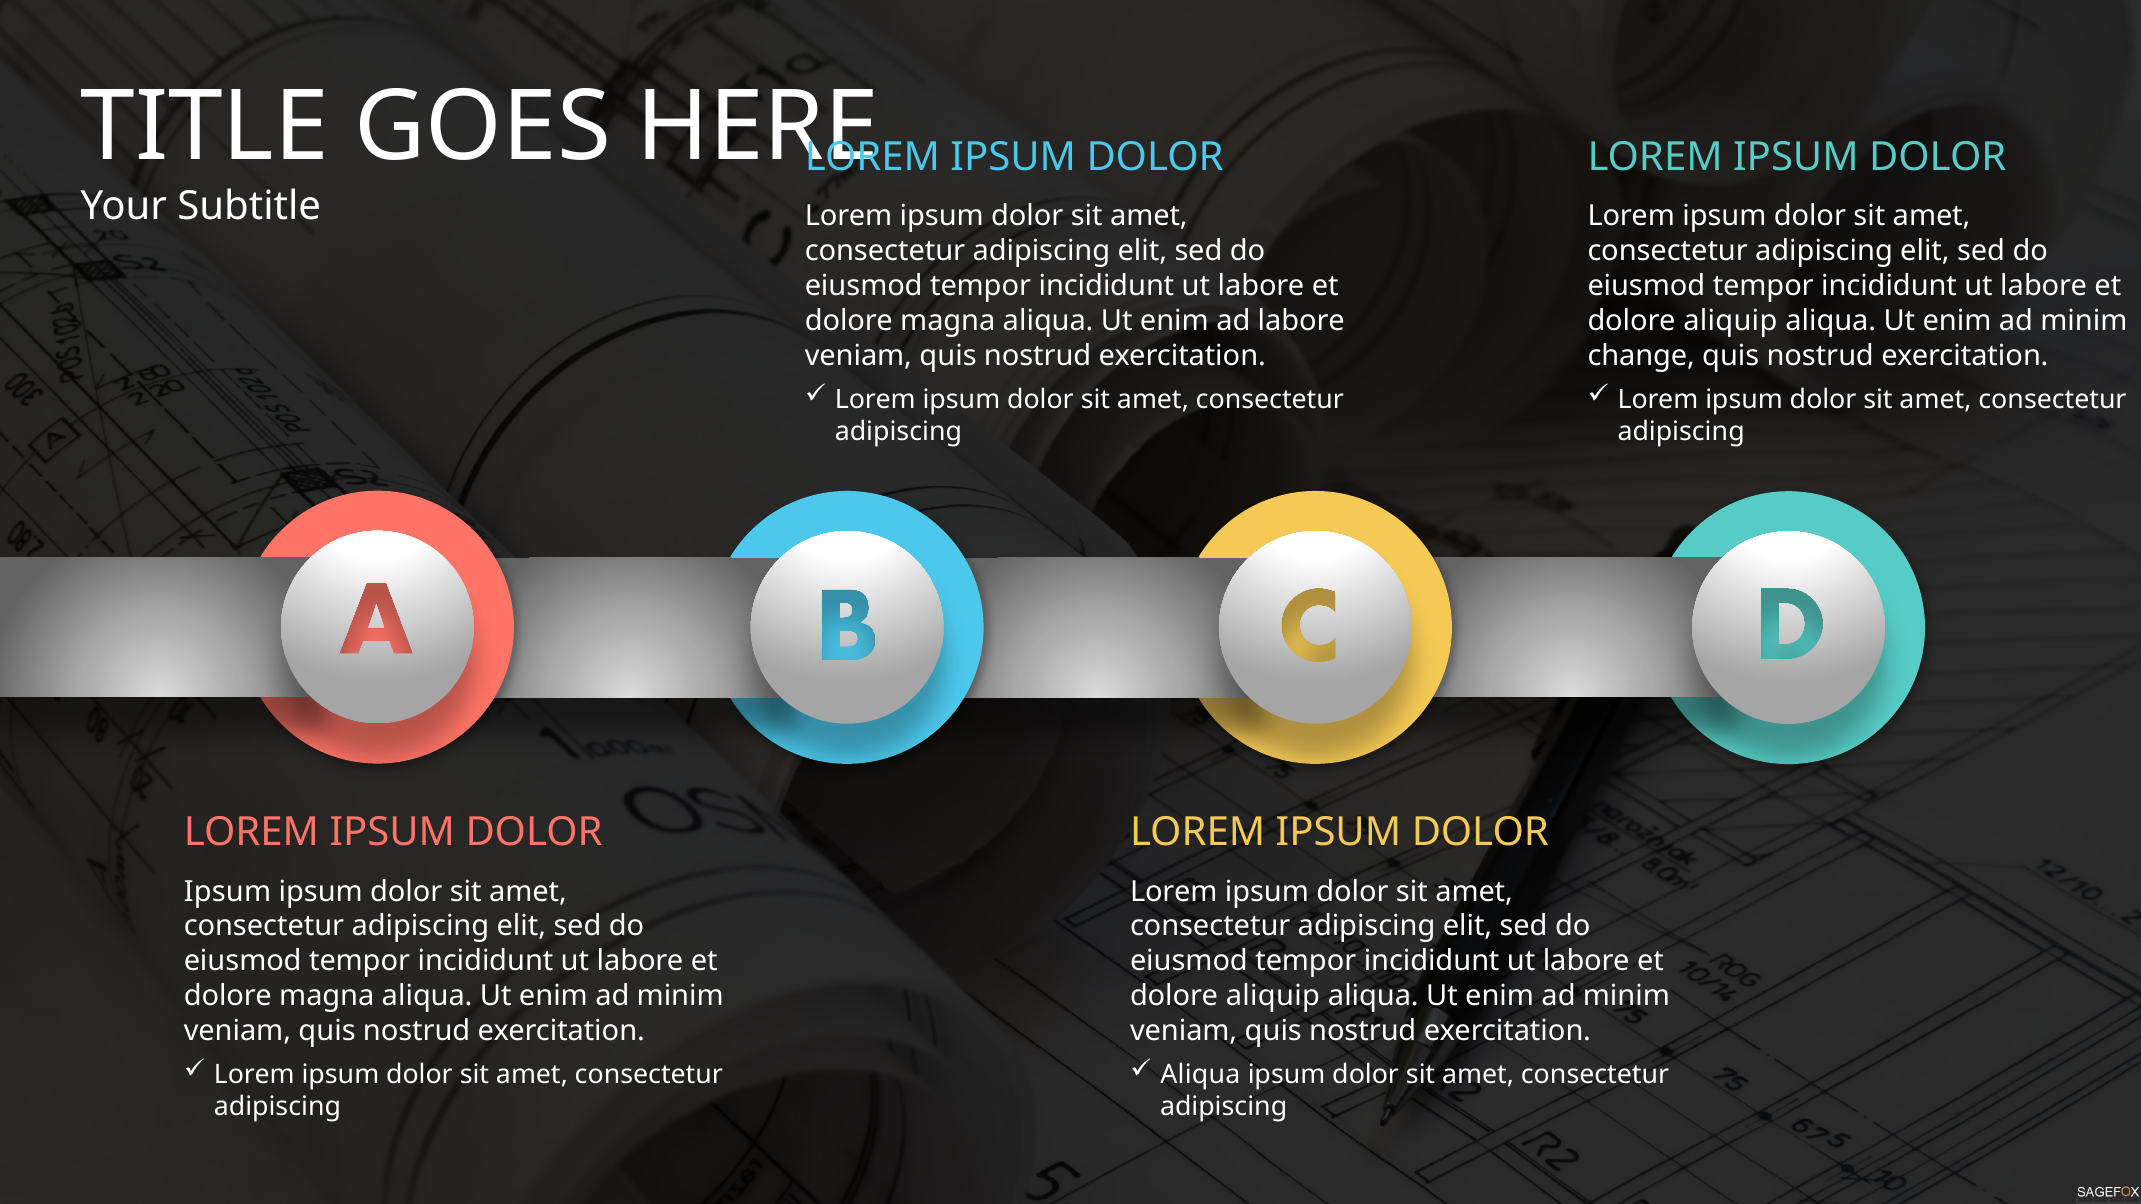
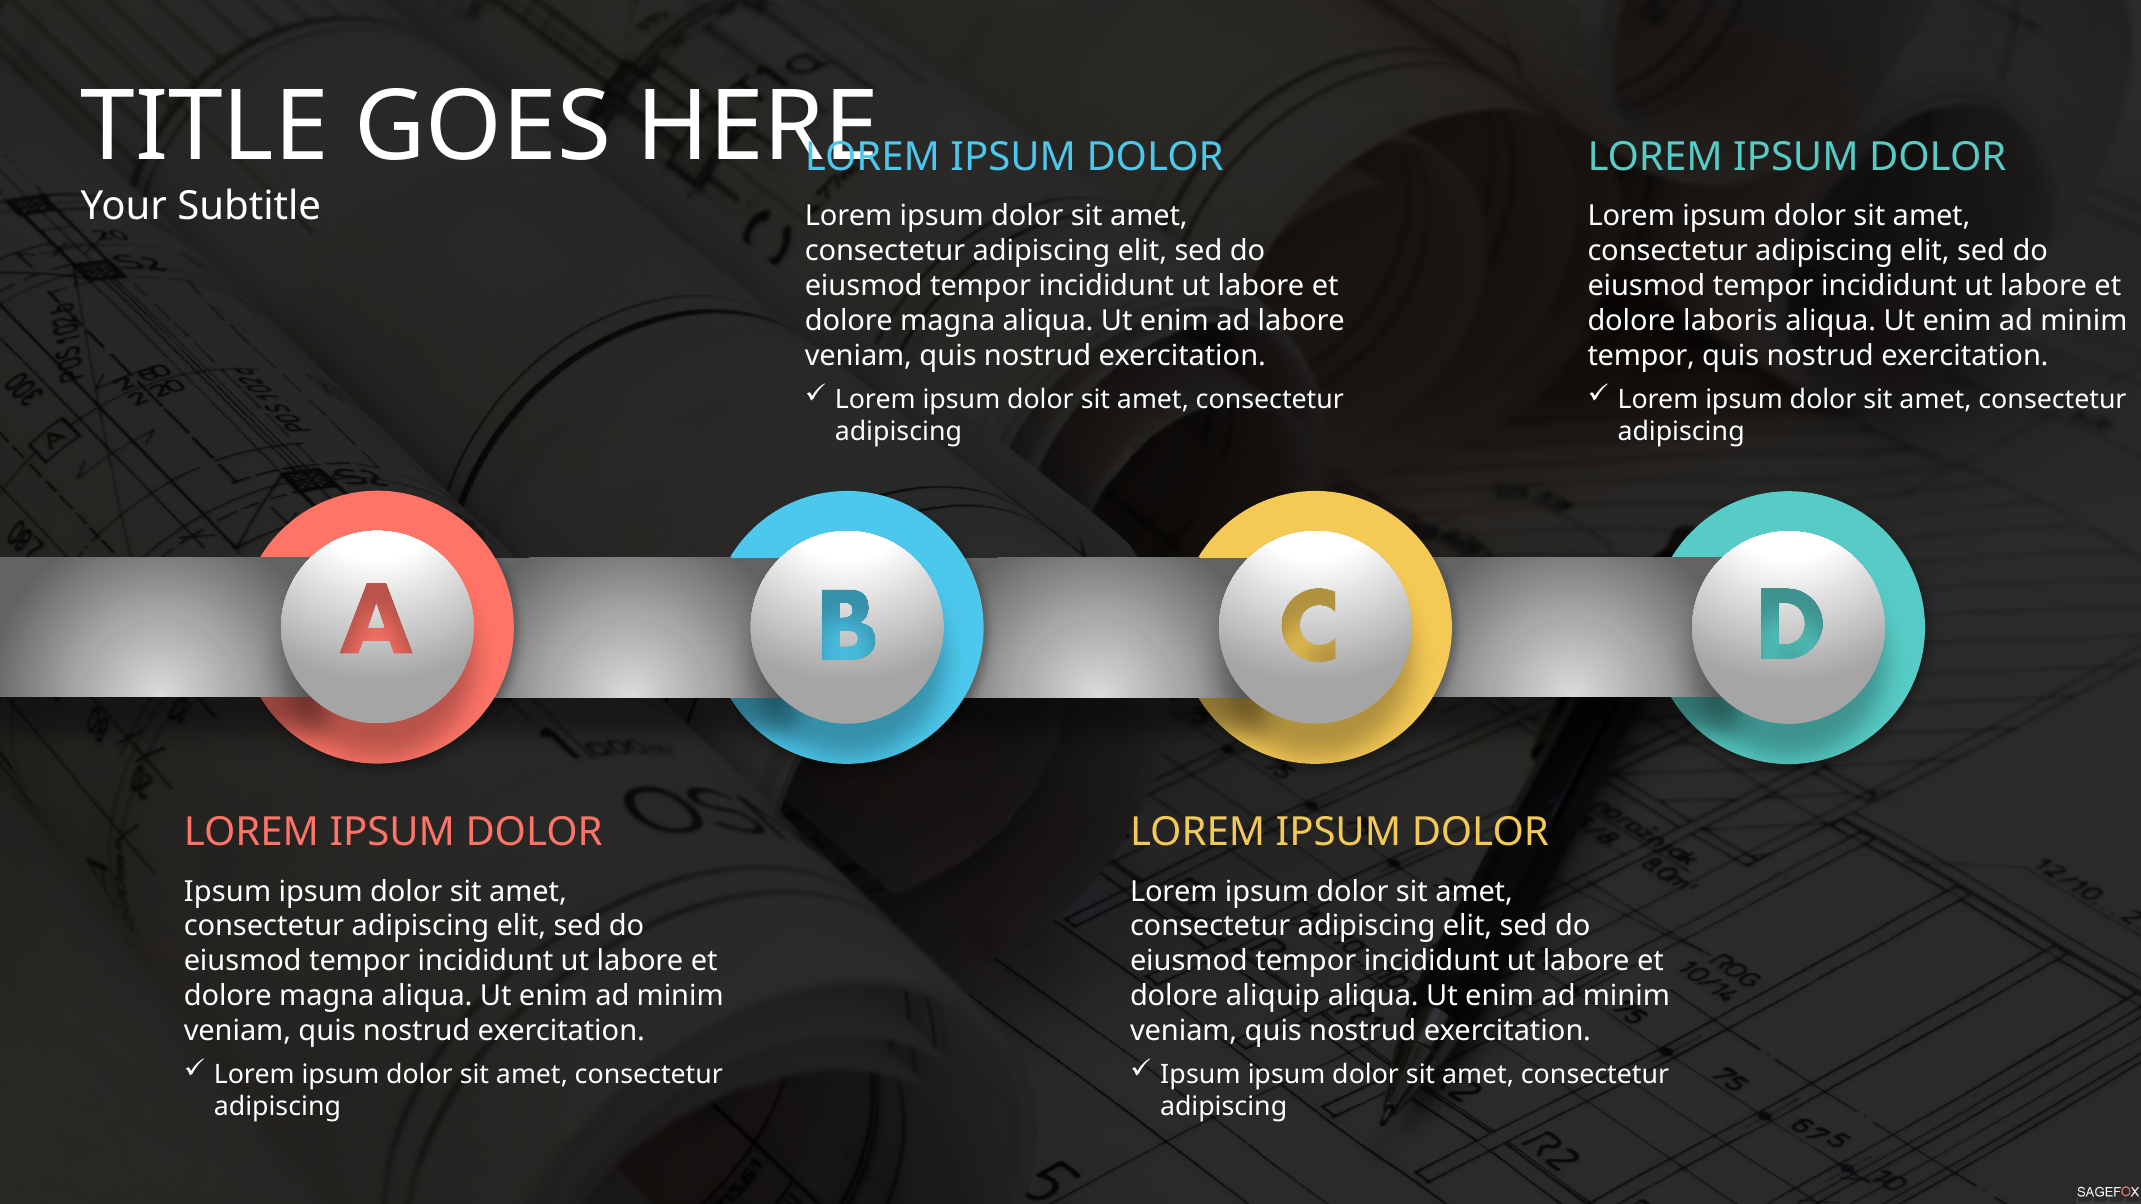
aliquip: aliquip -> laboris (1730, 321)
change: change -> tempor (1641, 356)
Aliqua: Aliqua -> Ipsum (1200, 1075)
